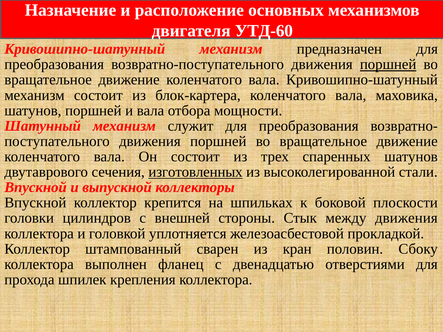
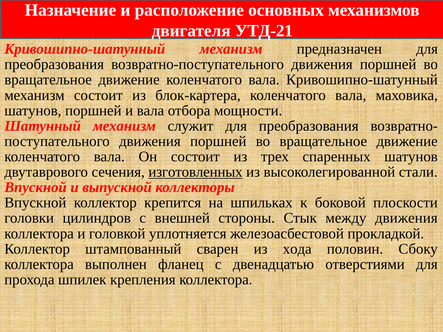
УТД-60: УТД-60 -> УТД-21 (264, 31)
поршней underline: present -> none (388, 64)
кран: кран -> хода (297, 249)
